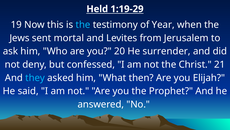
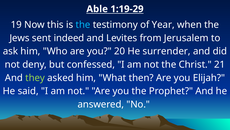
Held: Held -> Able (97, 9)
mortal: mortal -> indeed (69, 38)
they colour: light blue -> light green (35, 77)
